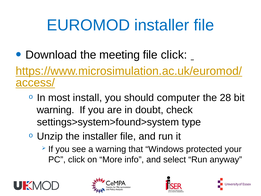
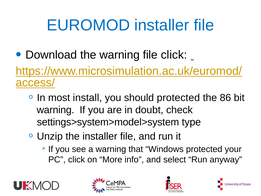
the meeting: meeting -> warning (120, 55)
should computer: computer -> protected (178, 98)
28: 28 -> 86 (225, 98)
settings>system>found>system: settings>system>found>system -> settings>system>model>system (108, 122)
